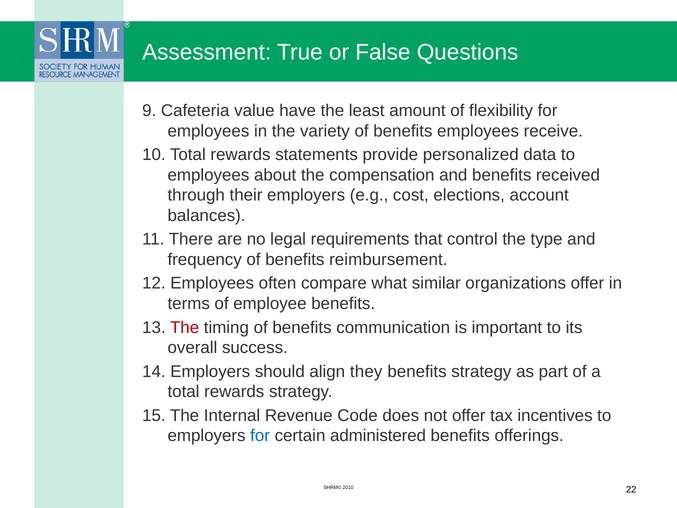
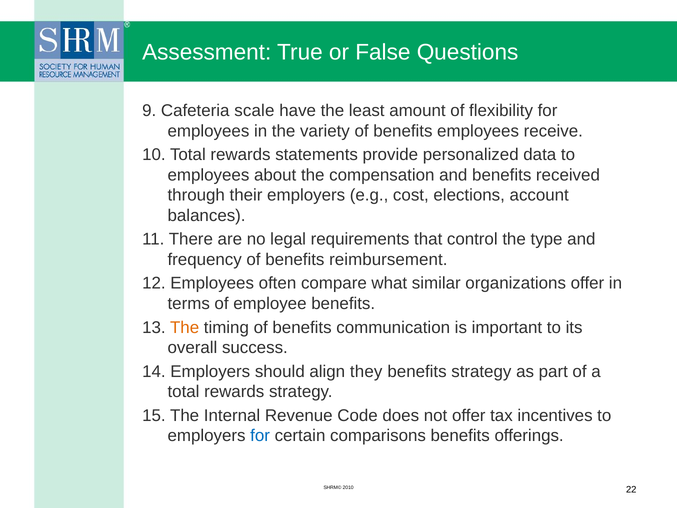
value: value -> scale (254, 111)
The colour: red -> orange (185, 327)
administered: administered -> comparisons (378, 436)
